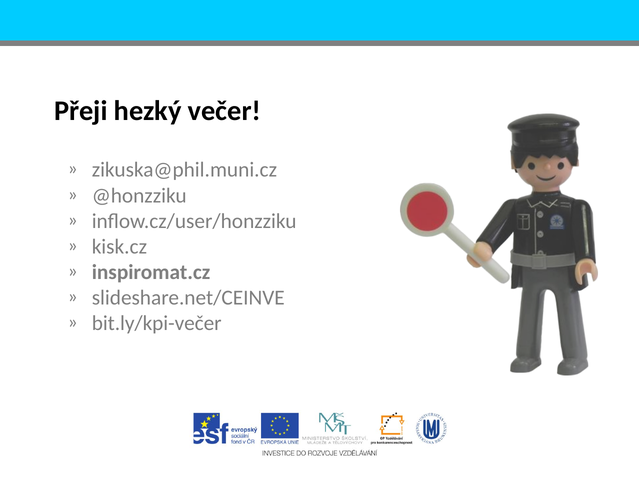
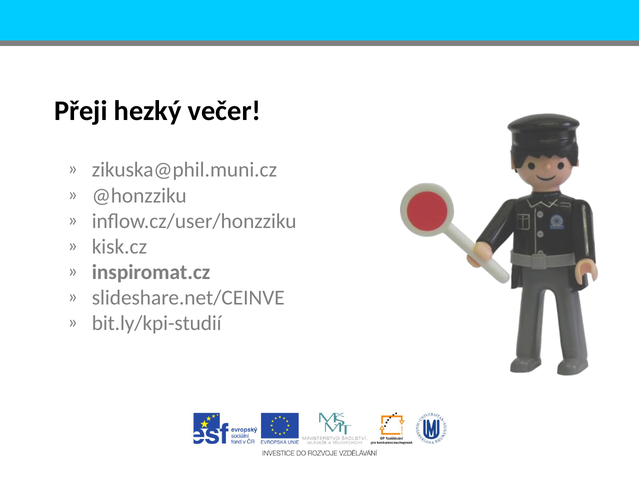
bit.ly/kpi-večer: bit.ly/kpi-večer -> bit.ly/kpi-studií (157, 323)
